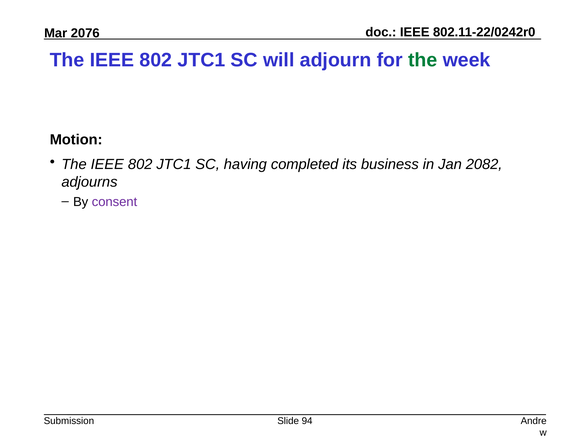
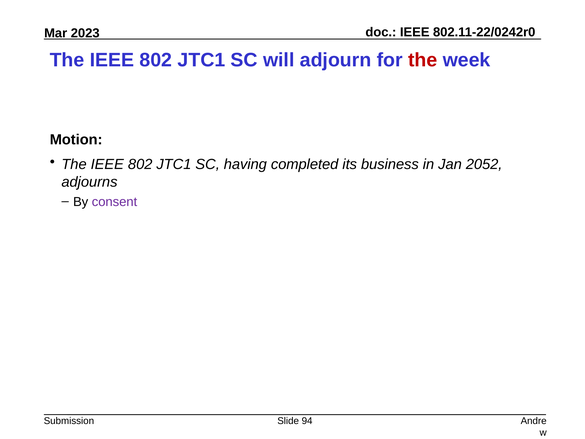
2076: 2076 -> 2023 (85, 33)
the colour: green -> red (423, 60)
2082: 2082 -> 2052 (484, 164)
